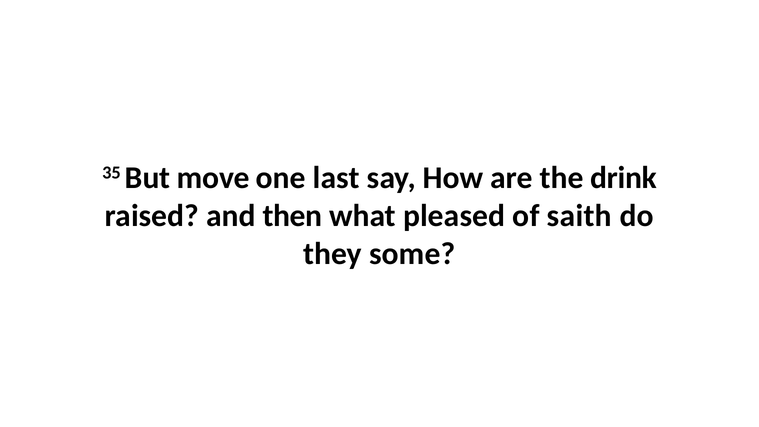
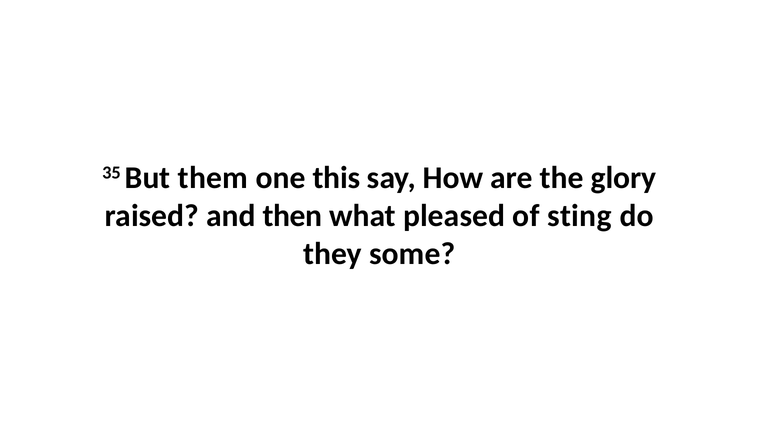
move: move -> them (213, 178)
last: last -> this (336, 178)
drink: drink -> glory (624, 178)
saith: saith -> sting (579, 216)
